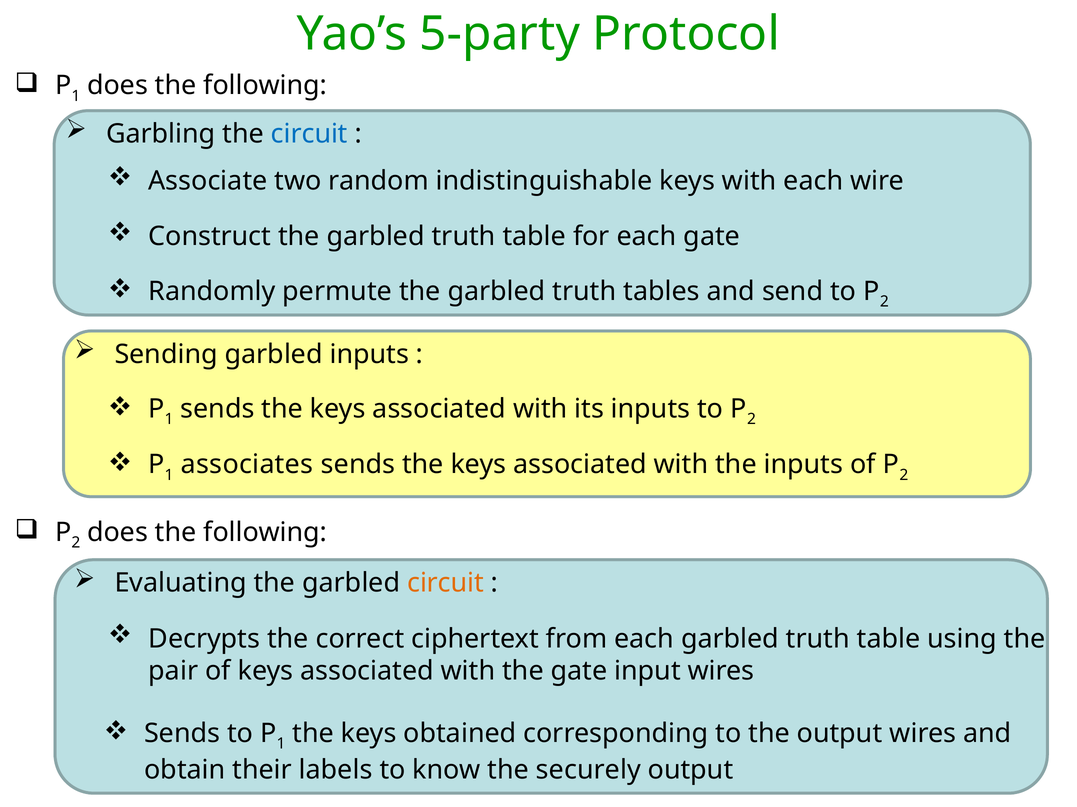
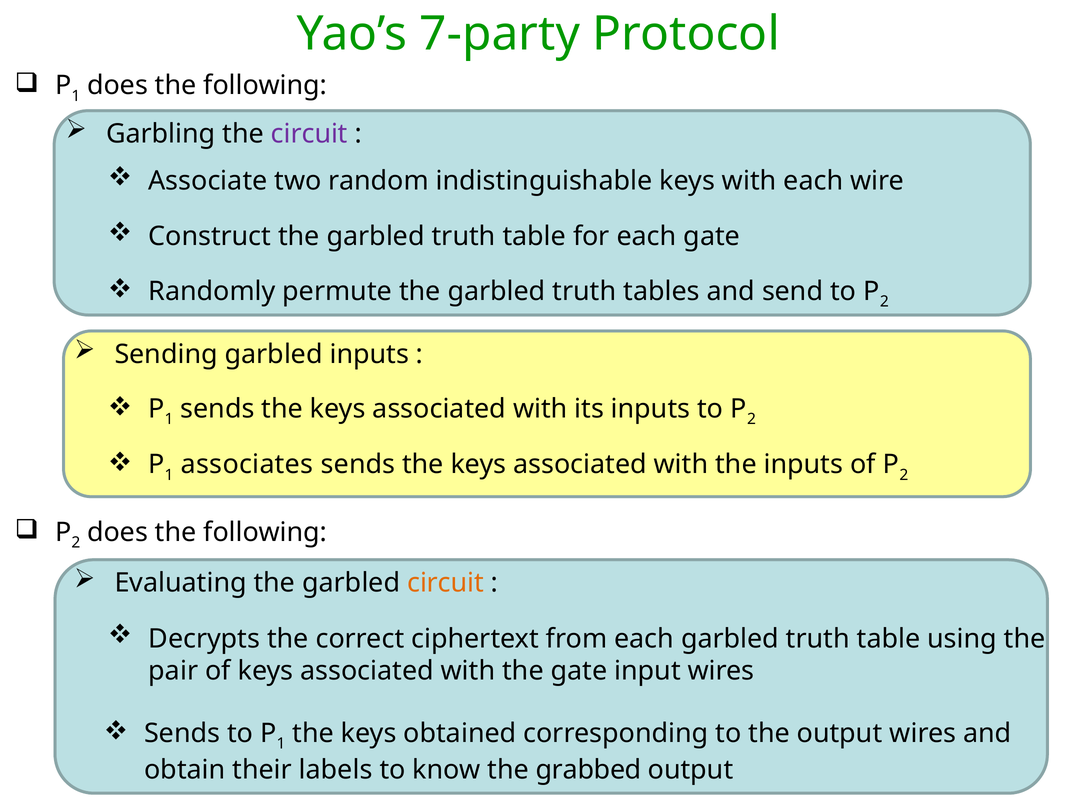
5-party: 5-party -> 7-party (500, 34)
circuit colour: blue -> purple (309, 134)
securely: securely -> grabbed (589, 771)
